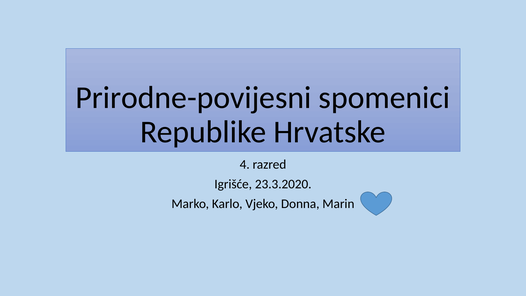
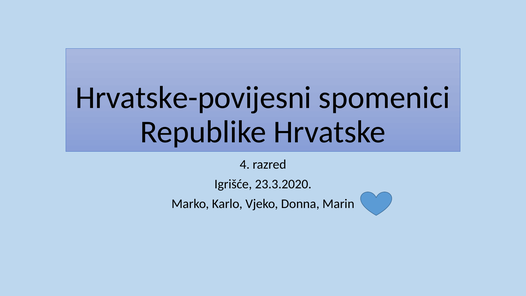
Prirodne-povijesni: Prirodne-povijesni -> Hrvatske-povijesni (194, 98)
